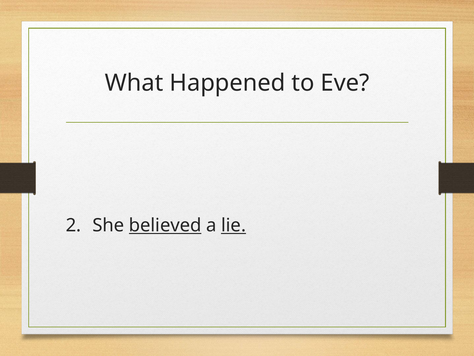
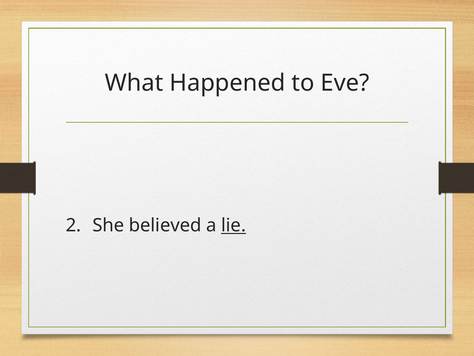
believed underline: present -> none (165, 225)
